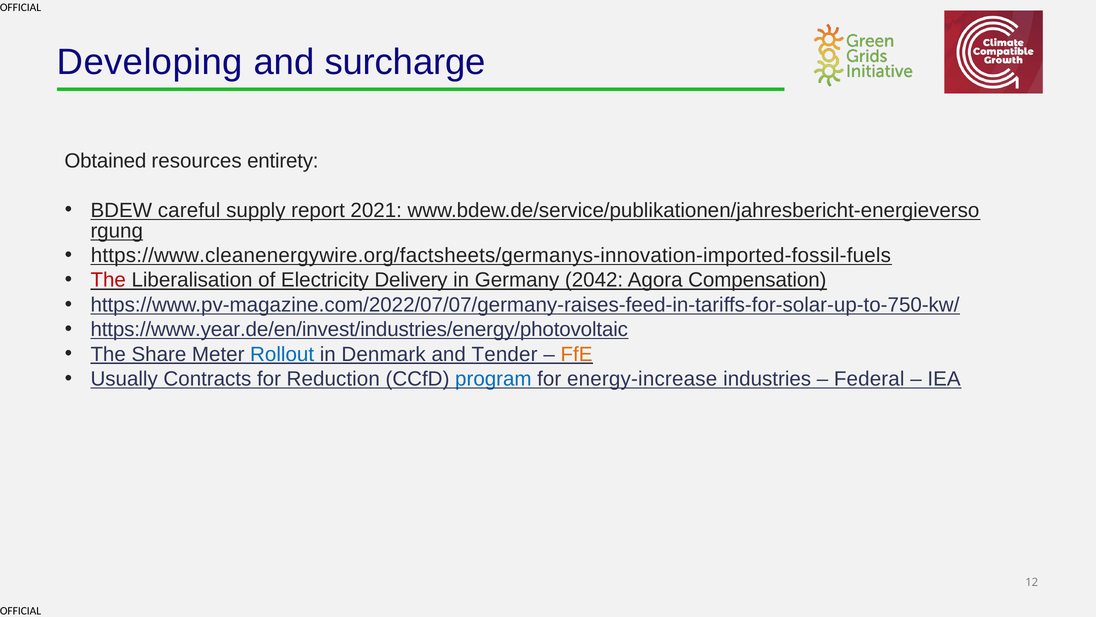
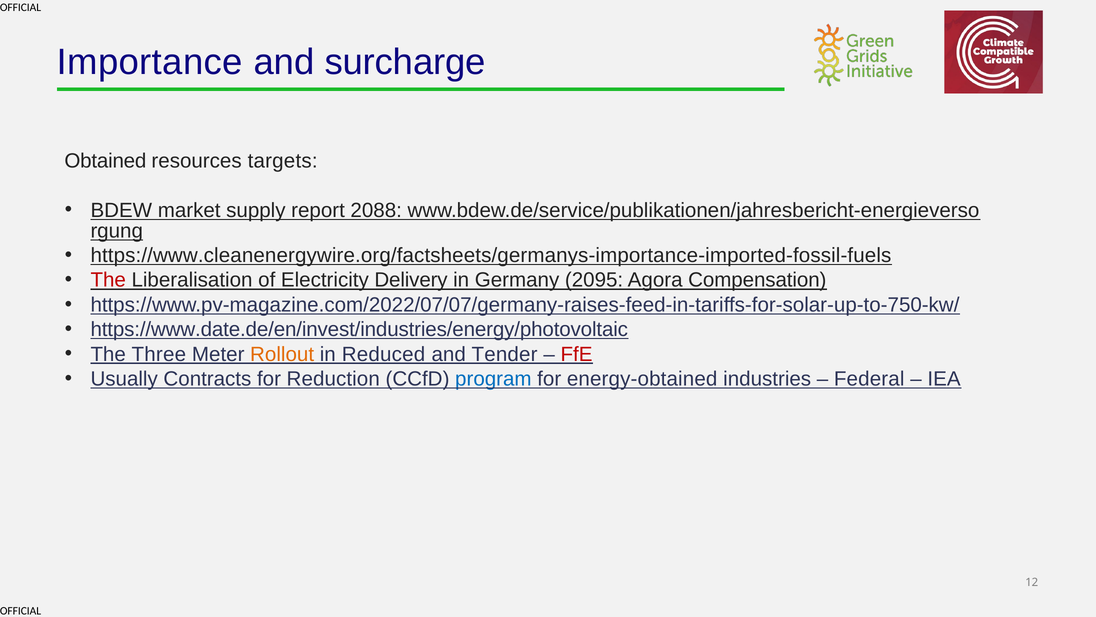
Developing: Developing -> Importance (150, 62)
entirety: entirety -> targets (283, 161)
careful: careful -> market (189, 210)
2021: 2021 -> 2088 (376, 210)
https://www.cleanenergywire.org/factsheets/germanys-innovation-imported-fossil-fuels: https://www.cleanenergywire.org/factsheets/germanys-innovation-imported-fossil-fuels -> https://www.cleanenergywire.org/factsheets/germanys-importance-imported-fossil-fuels (491, 255)
2042: 2042 -> 2095 (594, 280)
https://www.year.de/en/invest/industries/energy/photovoltaic: https://www.year.de/en/invest/industries/energy/photovoltaic -> https://www.date.de/en/invest/industries/energy/photovoltaic (359, 329)
Share: Share -> Three (159, 354)
Rollout colour: blue -> orange (282, 354)
Denmark: Denmark -> Reduced (384, 354)
FfE colour: orange -> red (577, 354)
energy-increase: energy-increase -> energy-obtained (642, 379)
